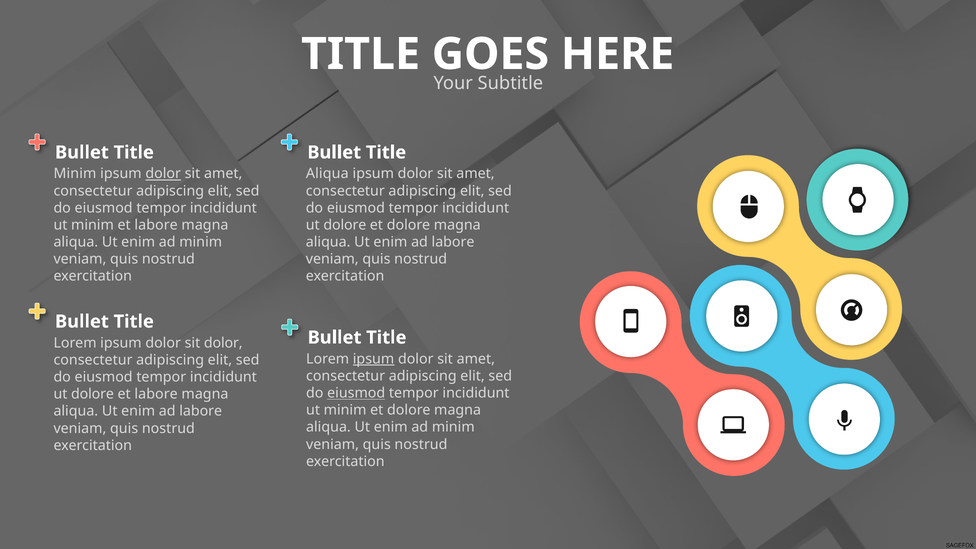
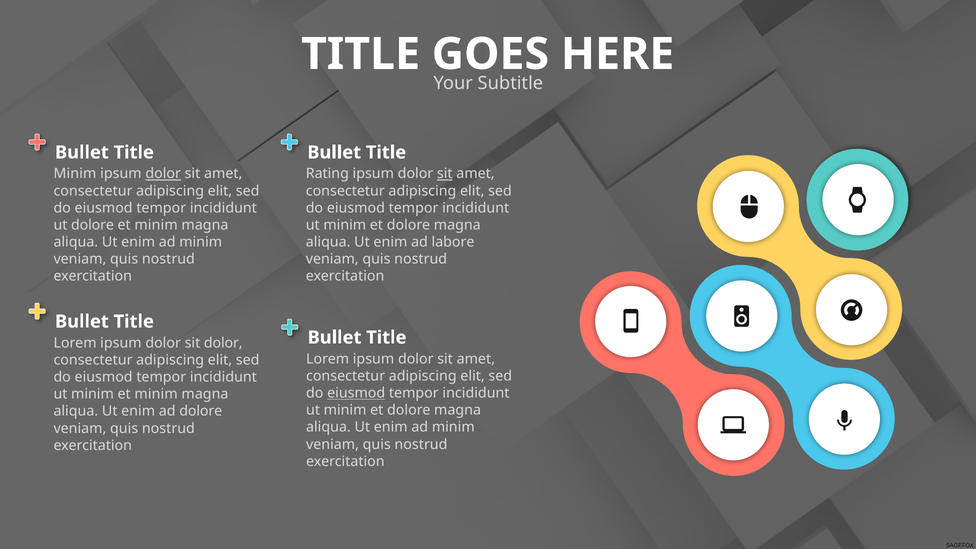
Aliqua: Aliqua -> Rating (327, 174)
sit underline: none -> present (445, 174)
minim: minim -> dolore (93, 225)
labore: labore -> minim (156, 225)
dolore: dolore -> minim (345, 225)
ipsum underline: present -> none (374, 359)
dolore: dolore -> minim (92, 394)
labore: labore -> minim (156, 394)
labore: labore -> dolore (201, 411)
